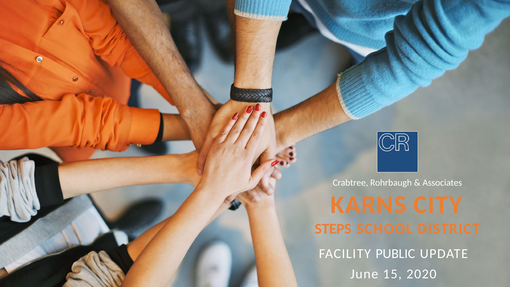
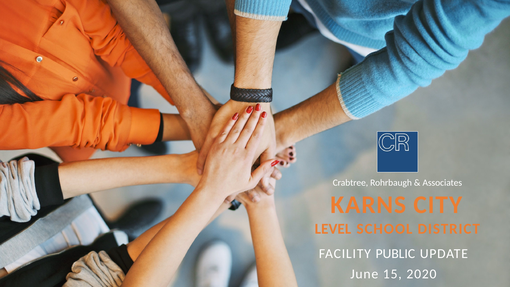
STEPS: STEPS -> LEVEL (333, 229)
